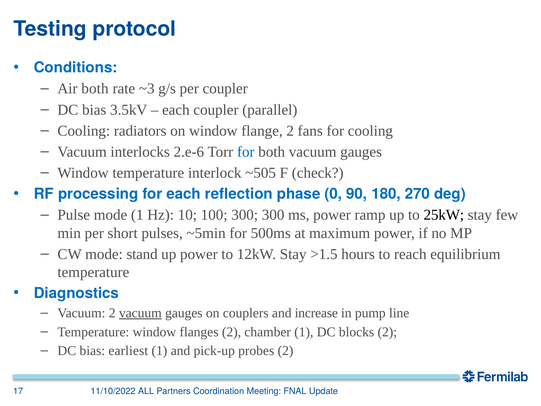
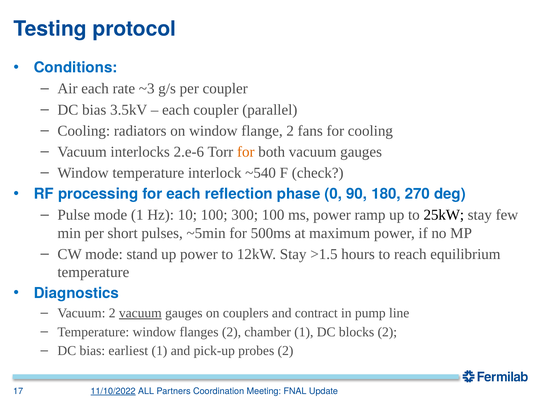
Air both: both -> each (95, 89)
for colour: blue -> orange (246, 152)
~505: ~505 -> ~540 (261, 173)
300 300: 300 -> 100 (273, 215)
increase: increase -> contract (316, 313)
11/10/2022 underline: none -> present (113, 391)
